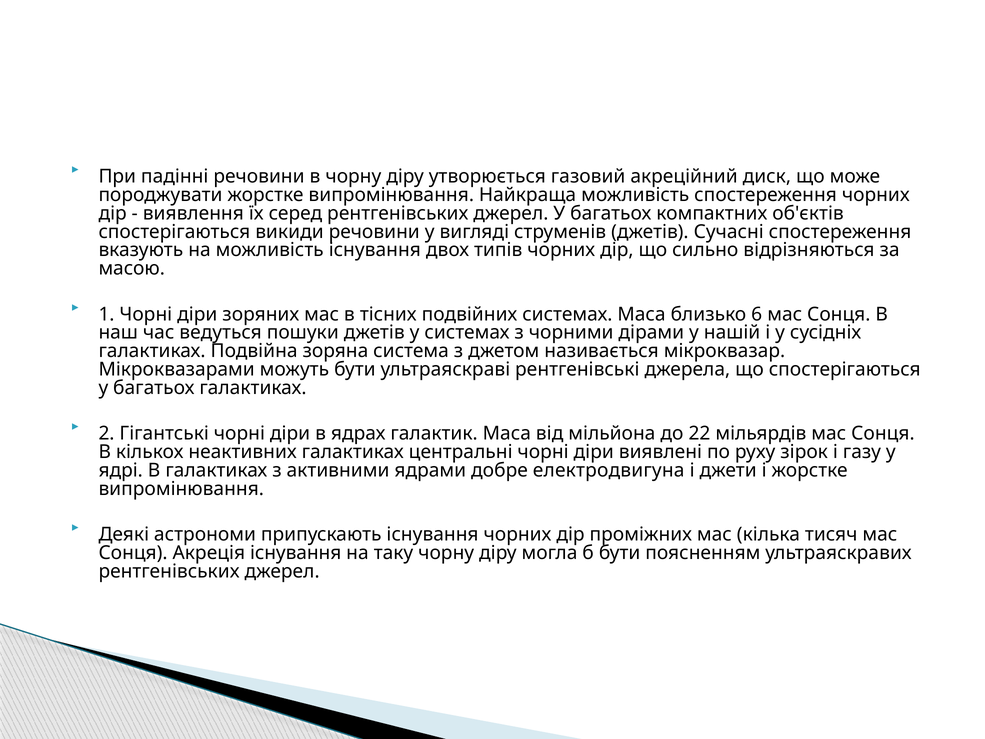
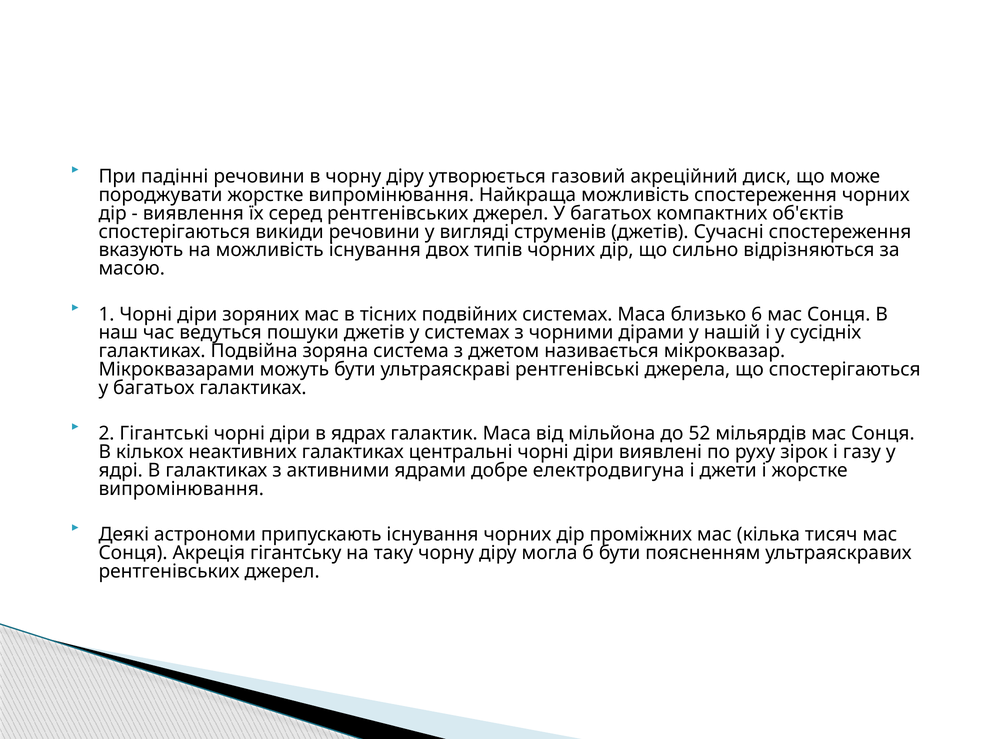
22: 22 -> 52 (699, 433)
Акреція існування: існування -> гігантську (296, 553)
